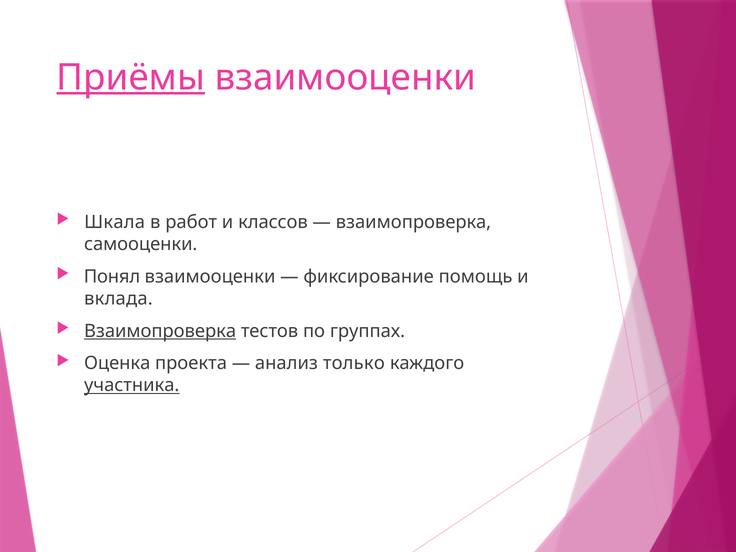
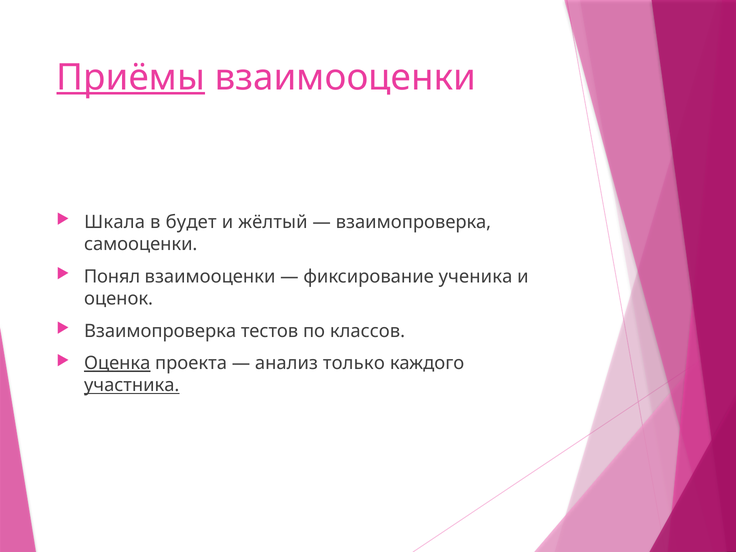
работ: работ -> будет (191, 222)
классов: классов -> жёлтый (273, 222)
помощь: помощь -> ученика (476, 277)
вклада: вклада -> оценок (119, 299)
Взаимопроверка underline: present -> none (160, 331)
группах: группах -> классов (367, 331)
Оценка underline: none -> present (117, 363)
